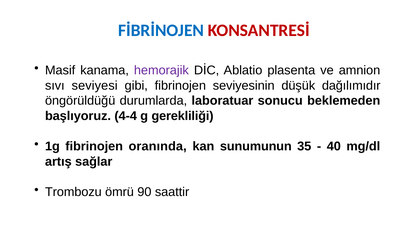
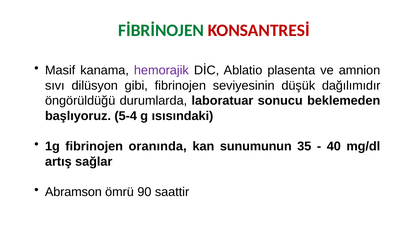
FİBRİNOJEN colour: blue -> green (161, 31)
seviyesi: seviyesi -> dilüsyon (95, 86)
4-4: 4-4 -> 5-4 (126, 116)
gerekliliği: gerekliliği -> ısısındaki (182, 116)
Trombozu: Trombozu -> Abramson (73, 192)
